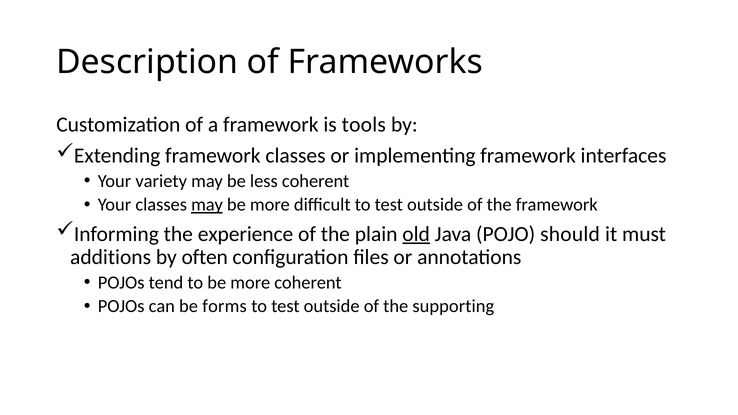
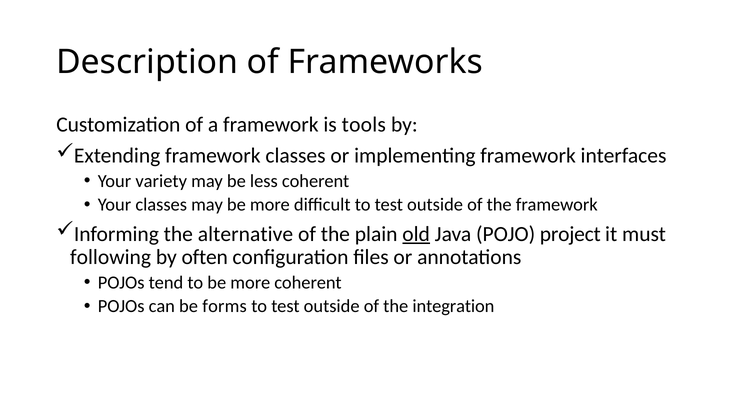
may underline: present -> none (207, 205)
experience: experience -> alternative (245, 234)
should: should -> project (570, 234)
additions: additions -> following (111, 257)
supporting: supporting -> integration (453, 306)
